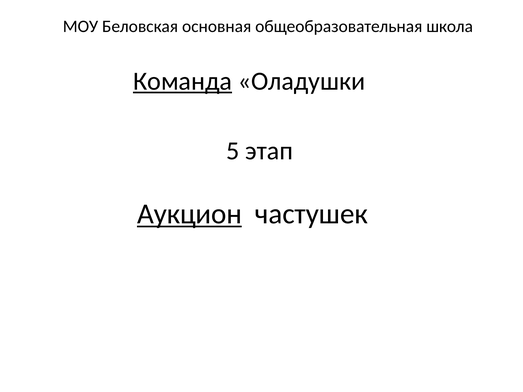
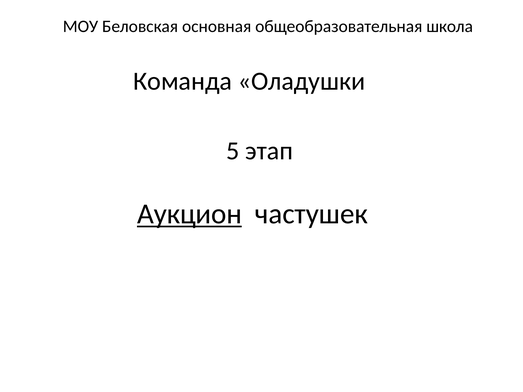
Команда underline: present -> none (183, 81)
